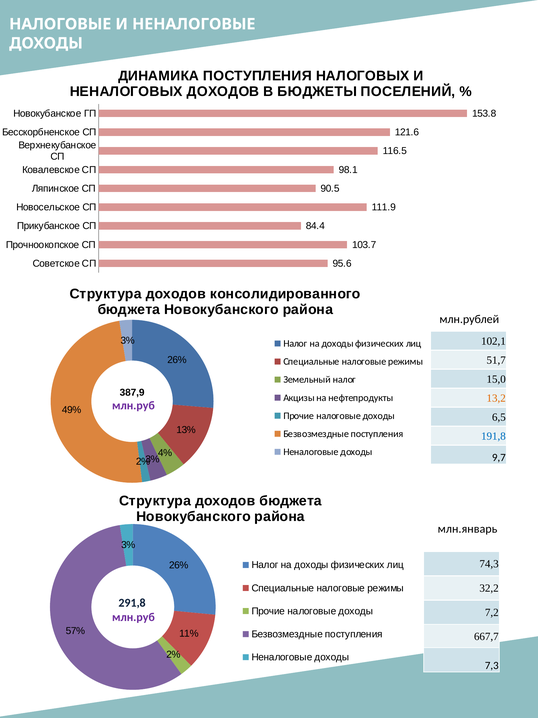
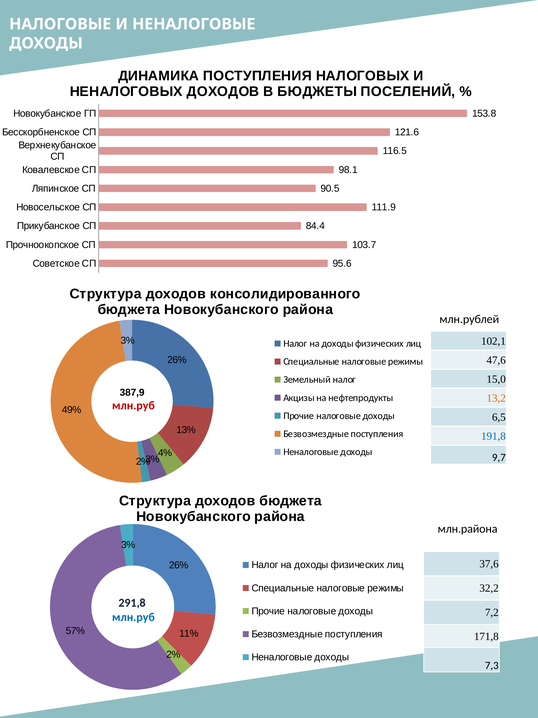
51,7: 51,7 -> 47,6 (496, 360)
млн.руб colour: purple -> red (133, 405)
млн.январь: млн.январь -> млн.района (468, 528)
74,3: 74,3 -> 37,6 (489, 563)
млн.руб colour: purple -> blue (133, 617)
667,7: 667,7 -> 171,8 (486, 636)
